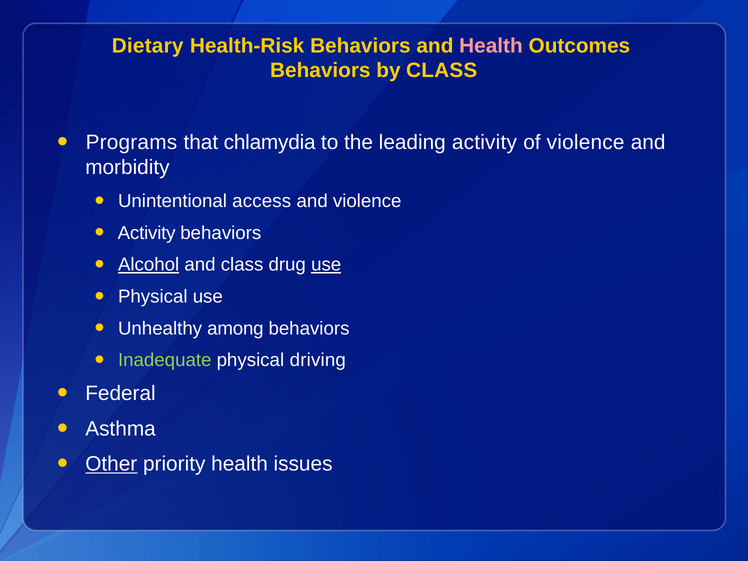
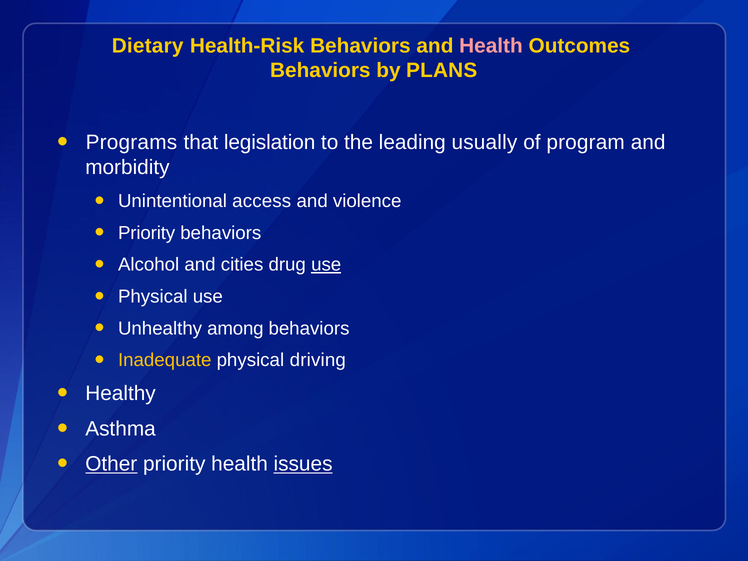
by CLASS: CLASS -> PLANS (442, 71)
chlamydia: chlamydia -> legislation (270, 142)
leading activity: activity -> usually (484, 142)
of violence: violence -> program (586, 142)
Activity: Activity -> Priority (147, 233)
Alcohol underline: present -> none (149, 265)
and class: class -> cities (242, 265)
Inadequate colour: light green -> yellow (165, 360)
Federal: Federal -> Healthy (120, 393)
issues underline: none -> present (303, 464)
